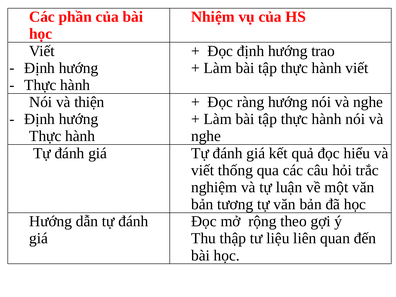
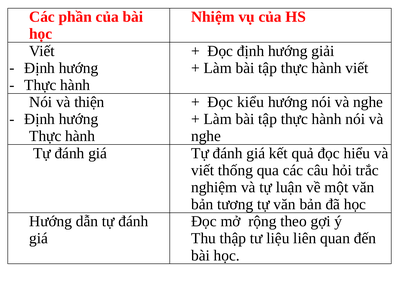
trao: trao -> giải (323, 51)
ràng: ràng -> kiểu (251, 102)
